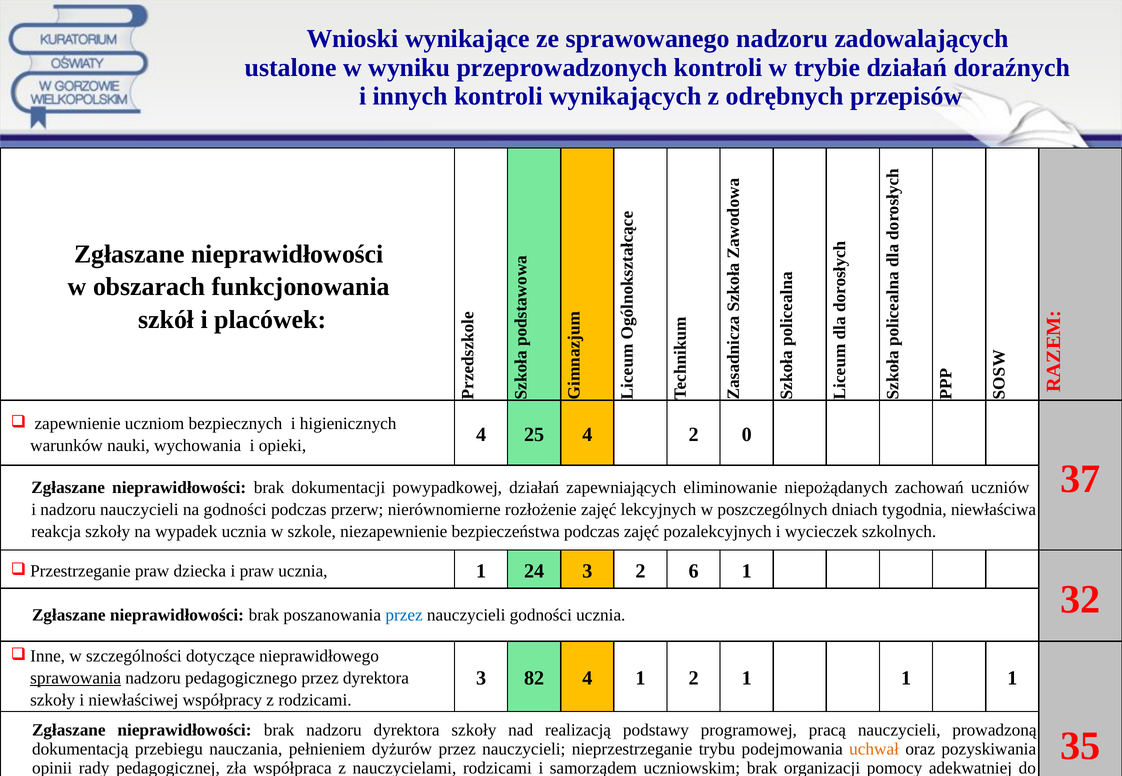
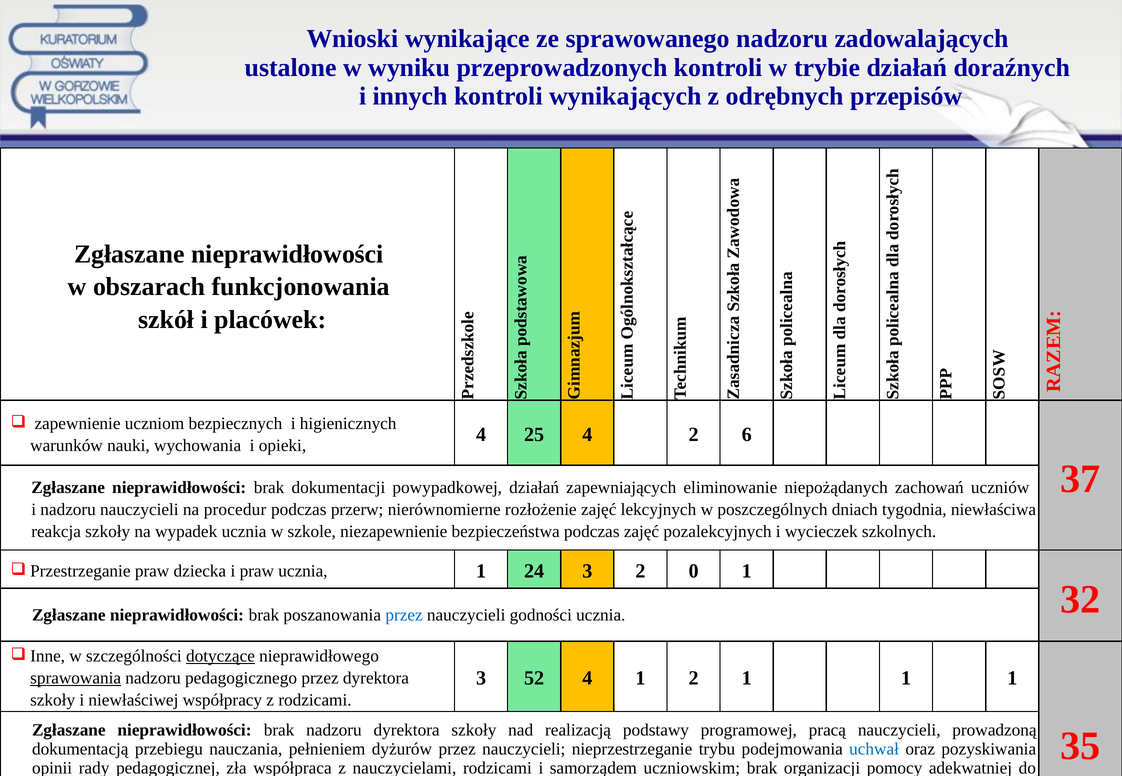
0: 0 -> 6 (747, 435)
na godności: godności -> procedur (235, 510)
6: 6 -> 0 (694, 572)
dotyczące underline: none -> present (221, 657)
82: 82 -> 52 (534, 679)
uchwał colour: orange -> blue (874, 750)
